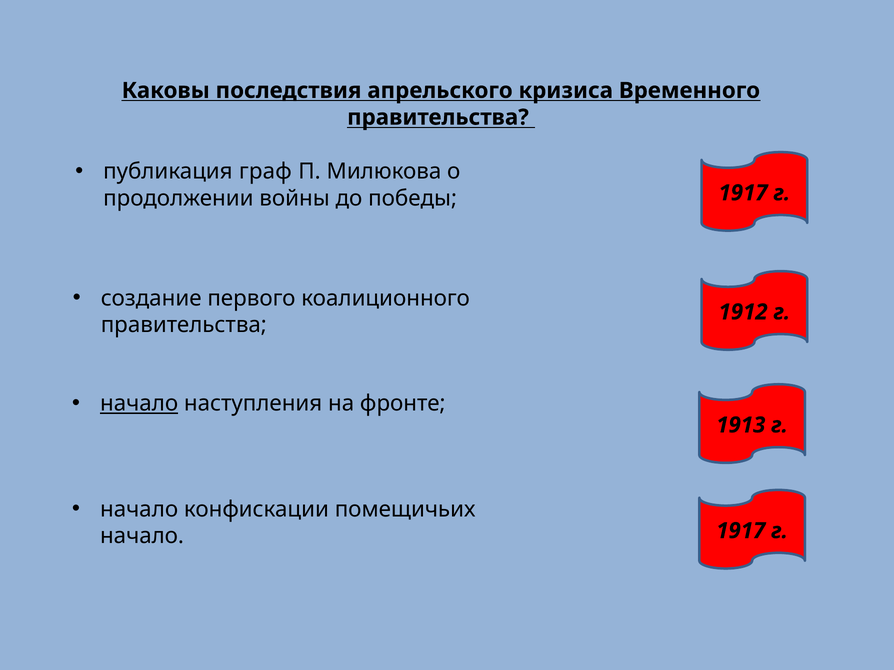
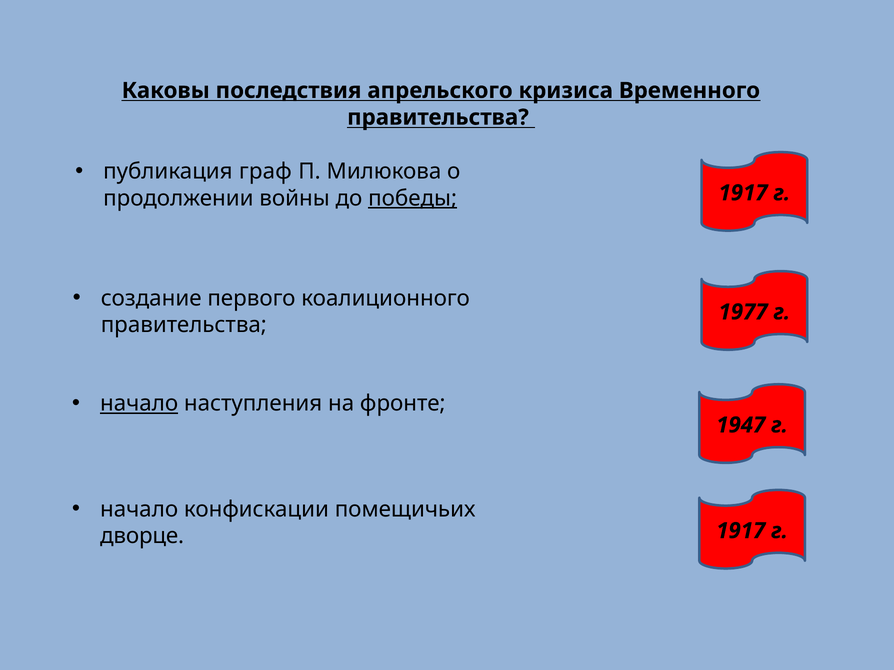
победы underline: none -> present (413, 198)
1912: 1912 -> 1977 (743, 312)
1913: 1913 -> 1947 (741, 425)
начало: начало -> дворце (142, 536)
